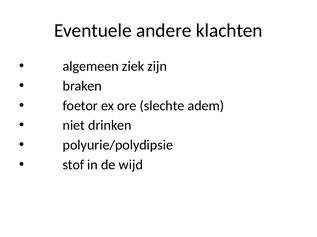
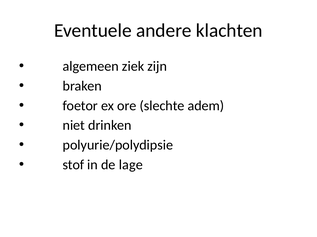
wijd: wijd -> lage (131, 165)
